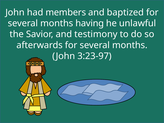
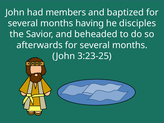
unlawful: unlawful -> disciples (138, 23)
testimony: testimony -> beheaded (96, 34)
3:23-97: 3:23-97 -> 3:23-25 (95, 56)
